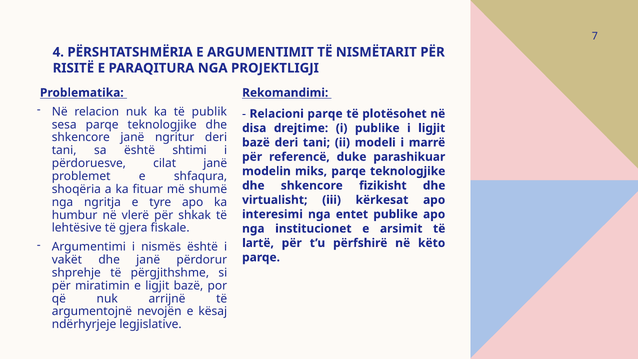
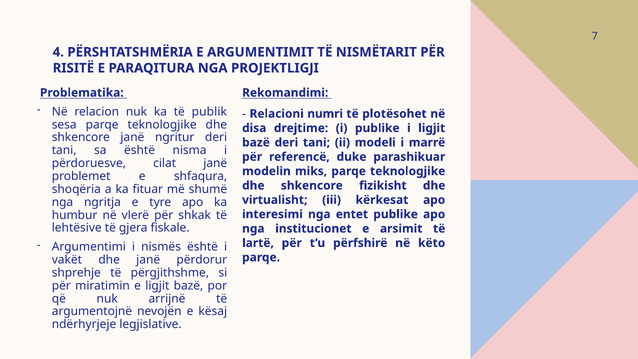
Relacioni parqe: parqe -> numri (325, 114)
shtimi: shtimi -> nisma (190, 150)
